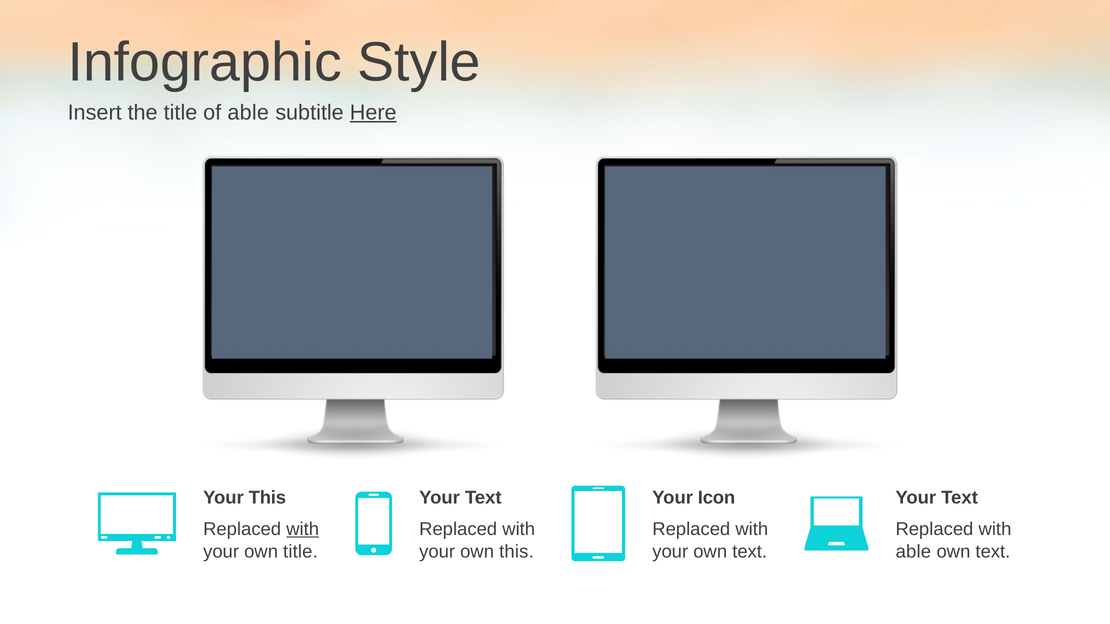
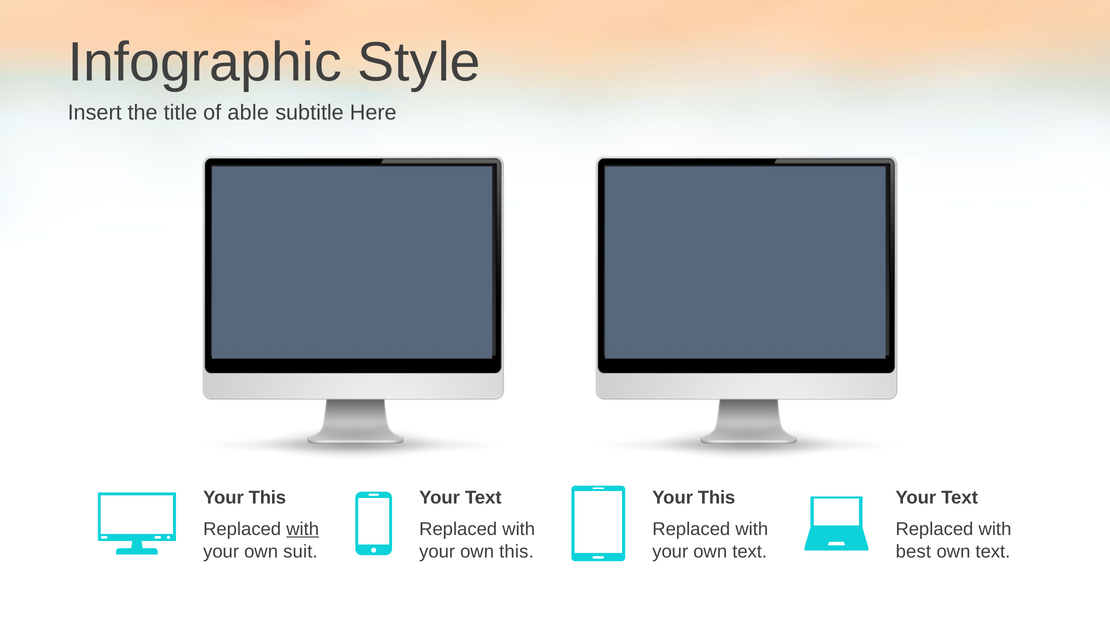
Here underline: present -> none (373, 113)
Icon: Icon -> This (717, 498)
own title: title -> suit (300, 552)
able: able -> best (913, 552)
